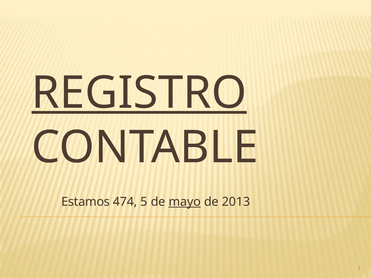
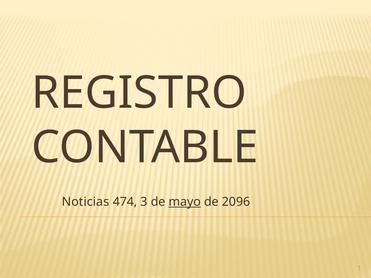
REGISTRO underline: present -> none (139, 93)
Estamos: Estamos -> Noticias (86, 202)
5: 5 -> 3 (144, 202)
2013: 2013 -> 2096 (236, 202)
